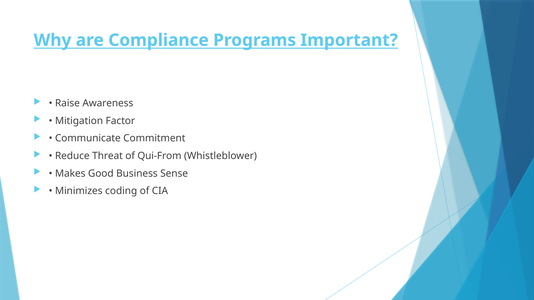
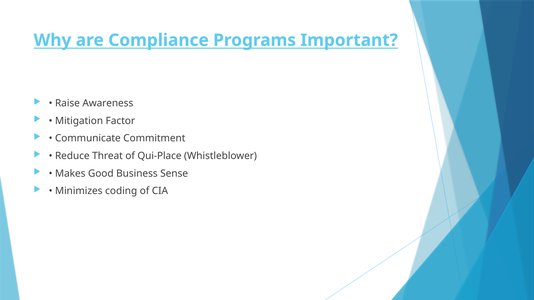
Qui-From: Qui-From -> Qui-Place (159, 156)
